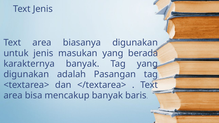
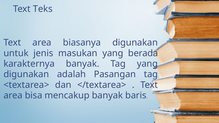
Text Jenis: Jenis -> Teks (43, 9)
